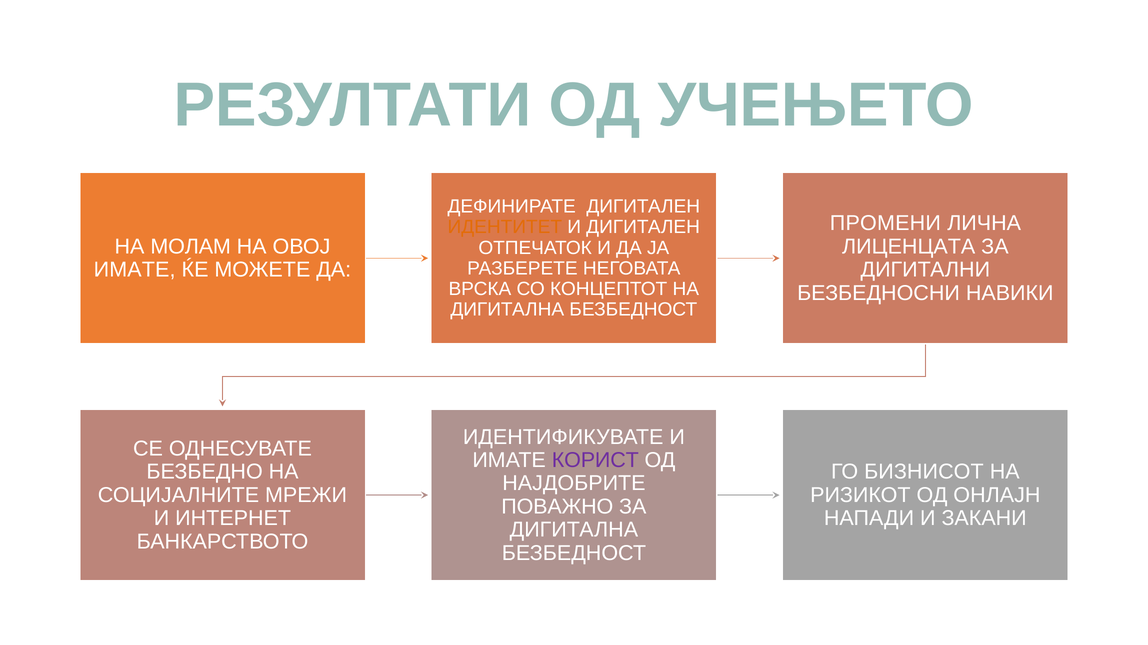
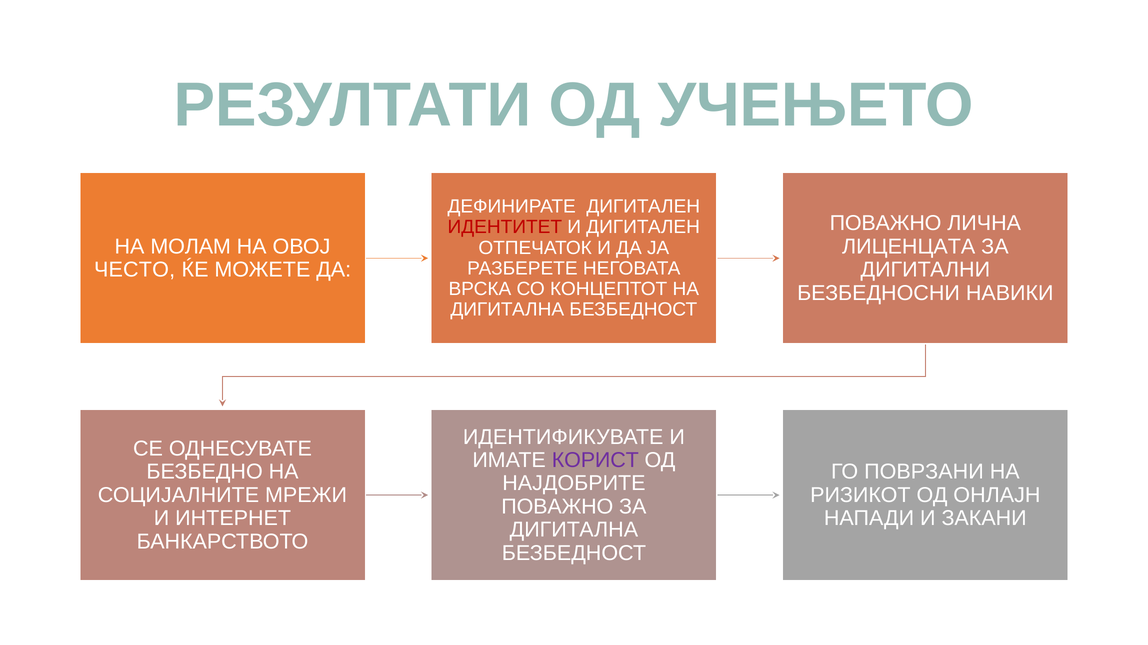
ПРОМЕНИ: ПРОМЕНИ -> ПОВАЖНО (886, 224)
ИДЕНТИТЕТ colour: orange -> red (505, 227)
ИМАТЕ: ИМАТЕ -> ЧЕСТО (135, 270)
БИЗНИСОТ: БИЗНИСОТ -> ПОВРЗАНИ (924, 472)
